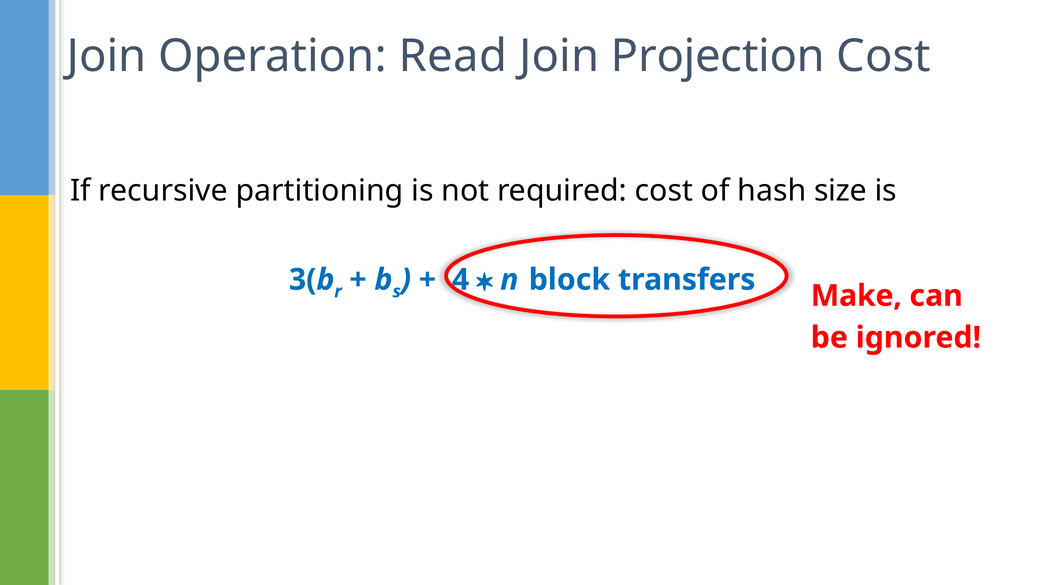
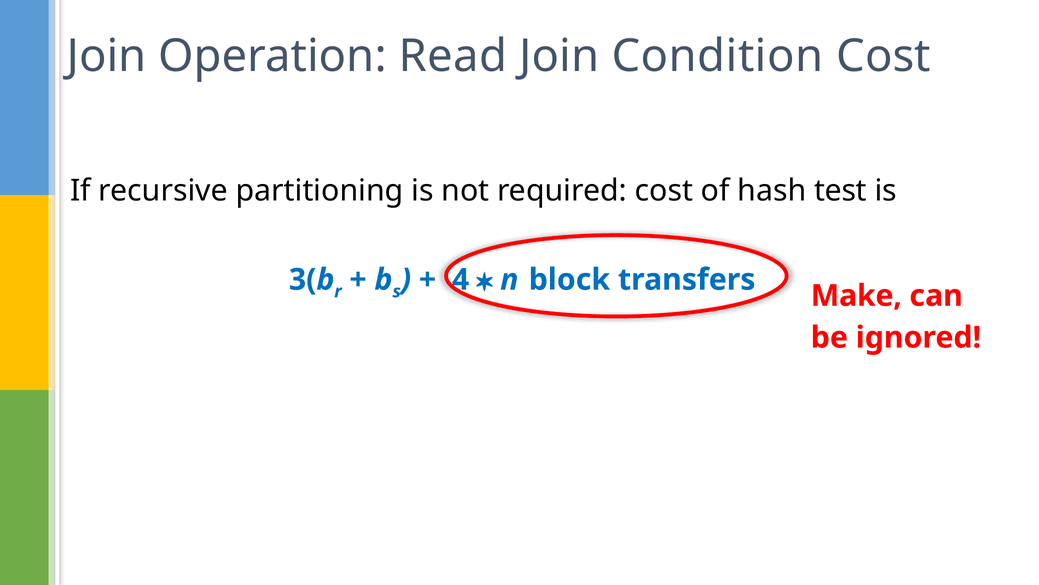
Projection: Projection -> Condition (717, 56)
size: size -> test (840, 191)
